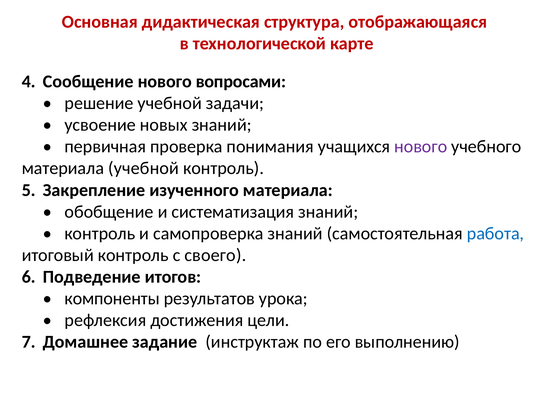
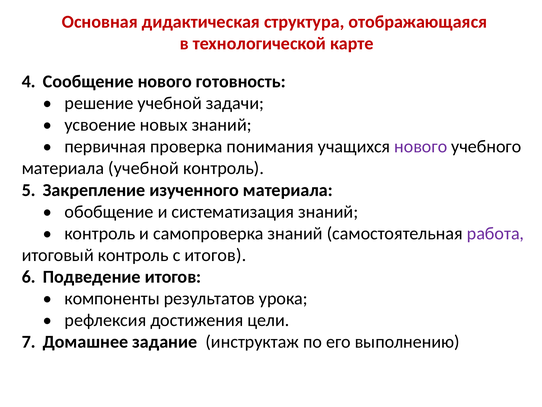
вопросами: вопросами -> готовность (241, 81)
работа colour: blue -> purple (496, 233)
с своего: своего -> итогов (215, 255)
